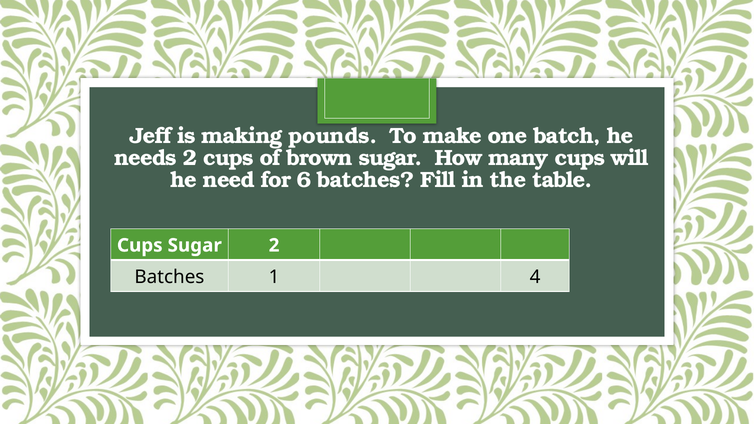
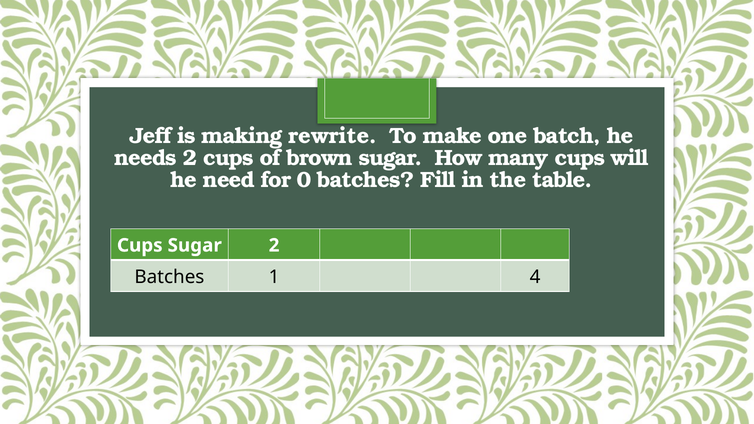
pounds: pounds -> rewrite (333, 136)
6: 6 -> 0 (304, 180)
